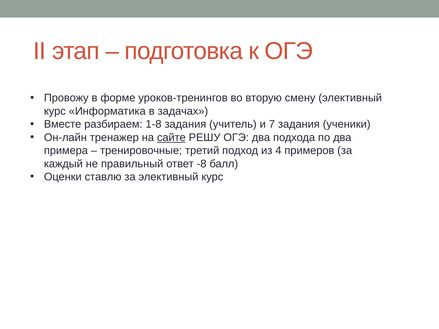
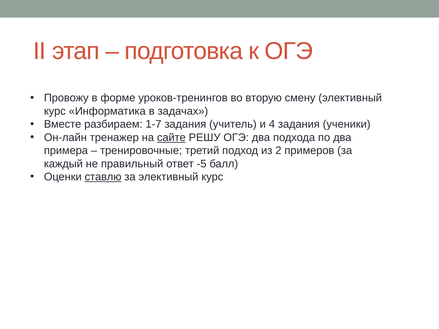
1-8: 1-8 -> 1-7 (154, 124)
7: 7 -> 4 (272, 124)
4: 4 -> 2 (278, 151)
-8: -8 -> -5 (202, 164)
ставлю underline: none -> present (103, 177)
